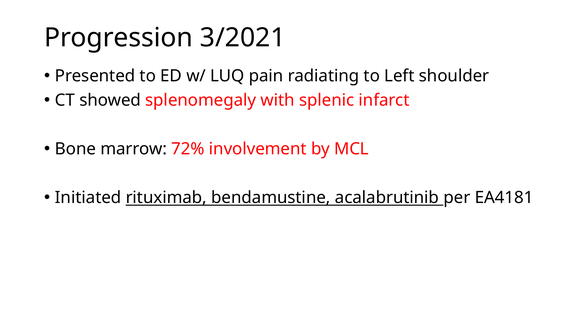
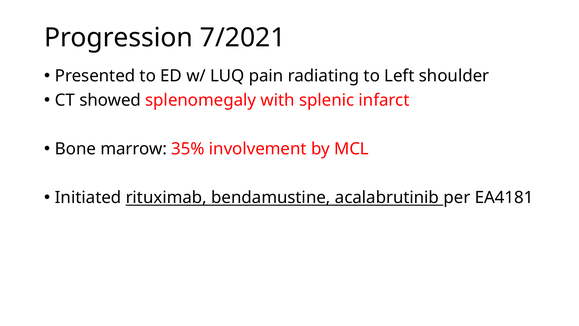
3/2021: 3/2021 -> 7/2021 (243, 38)
72%: 72% -> 35% (188, 149)
